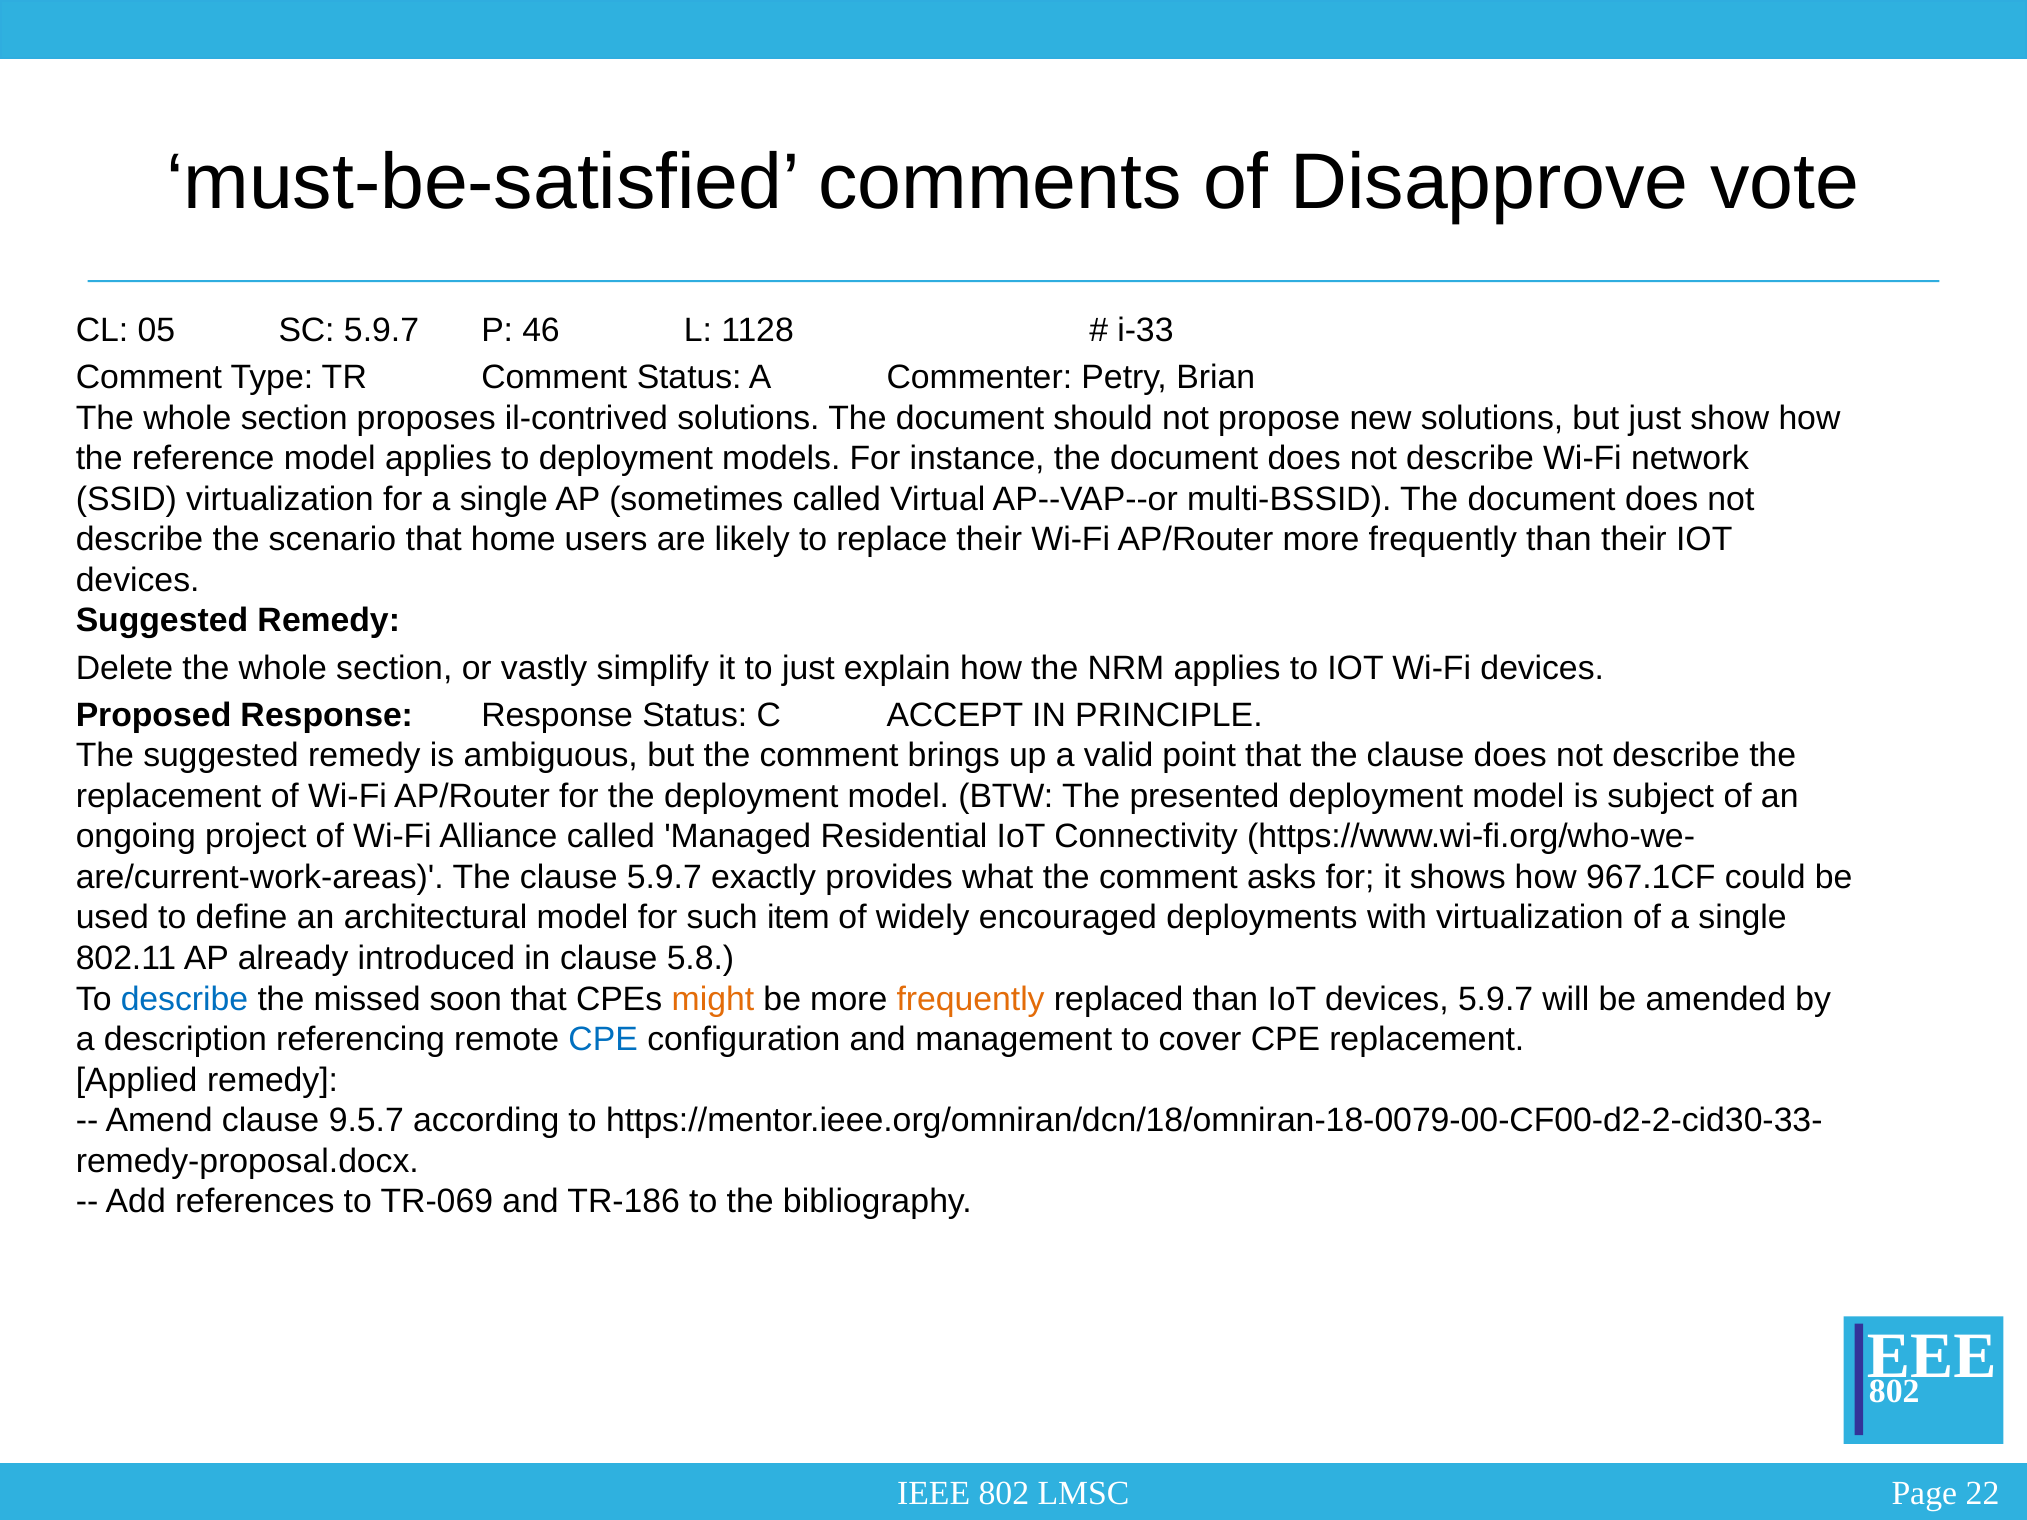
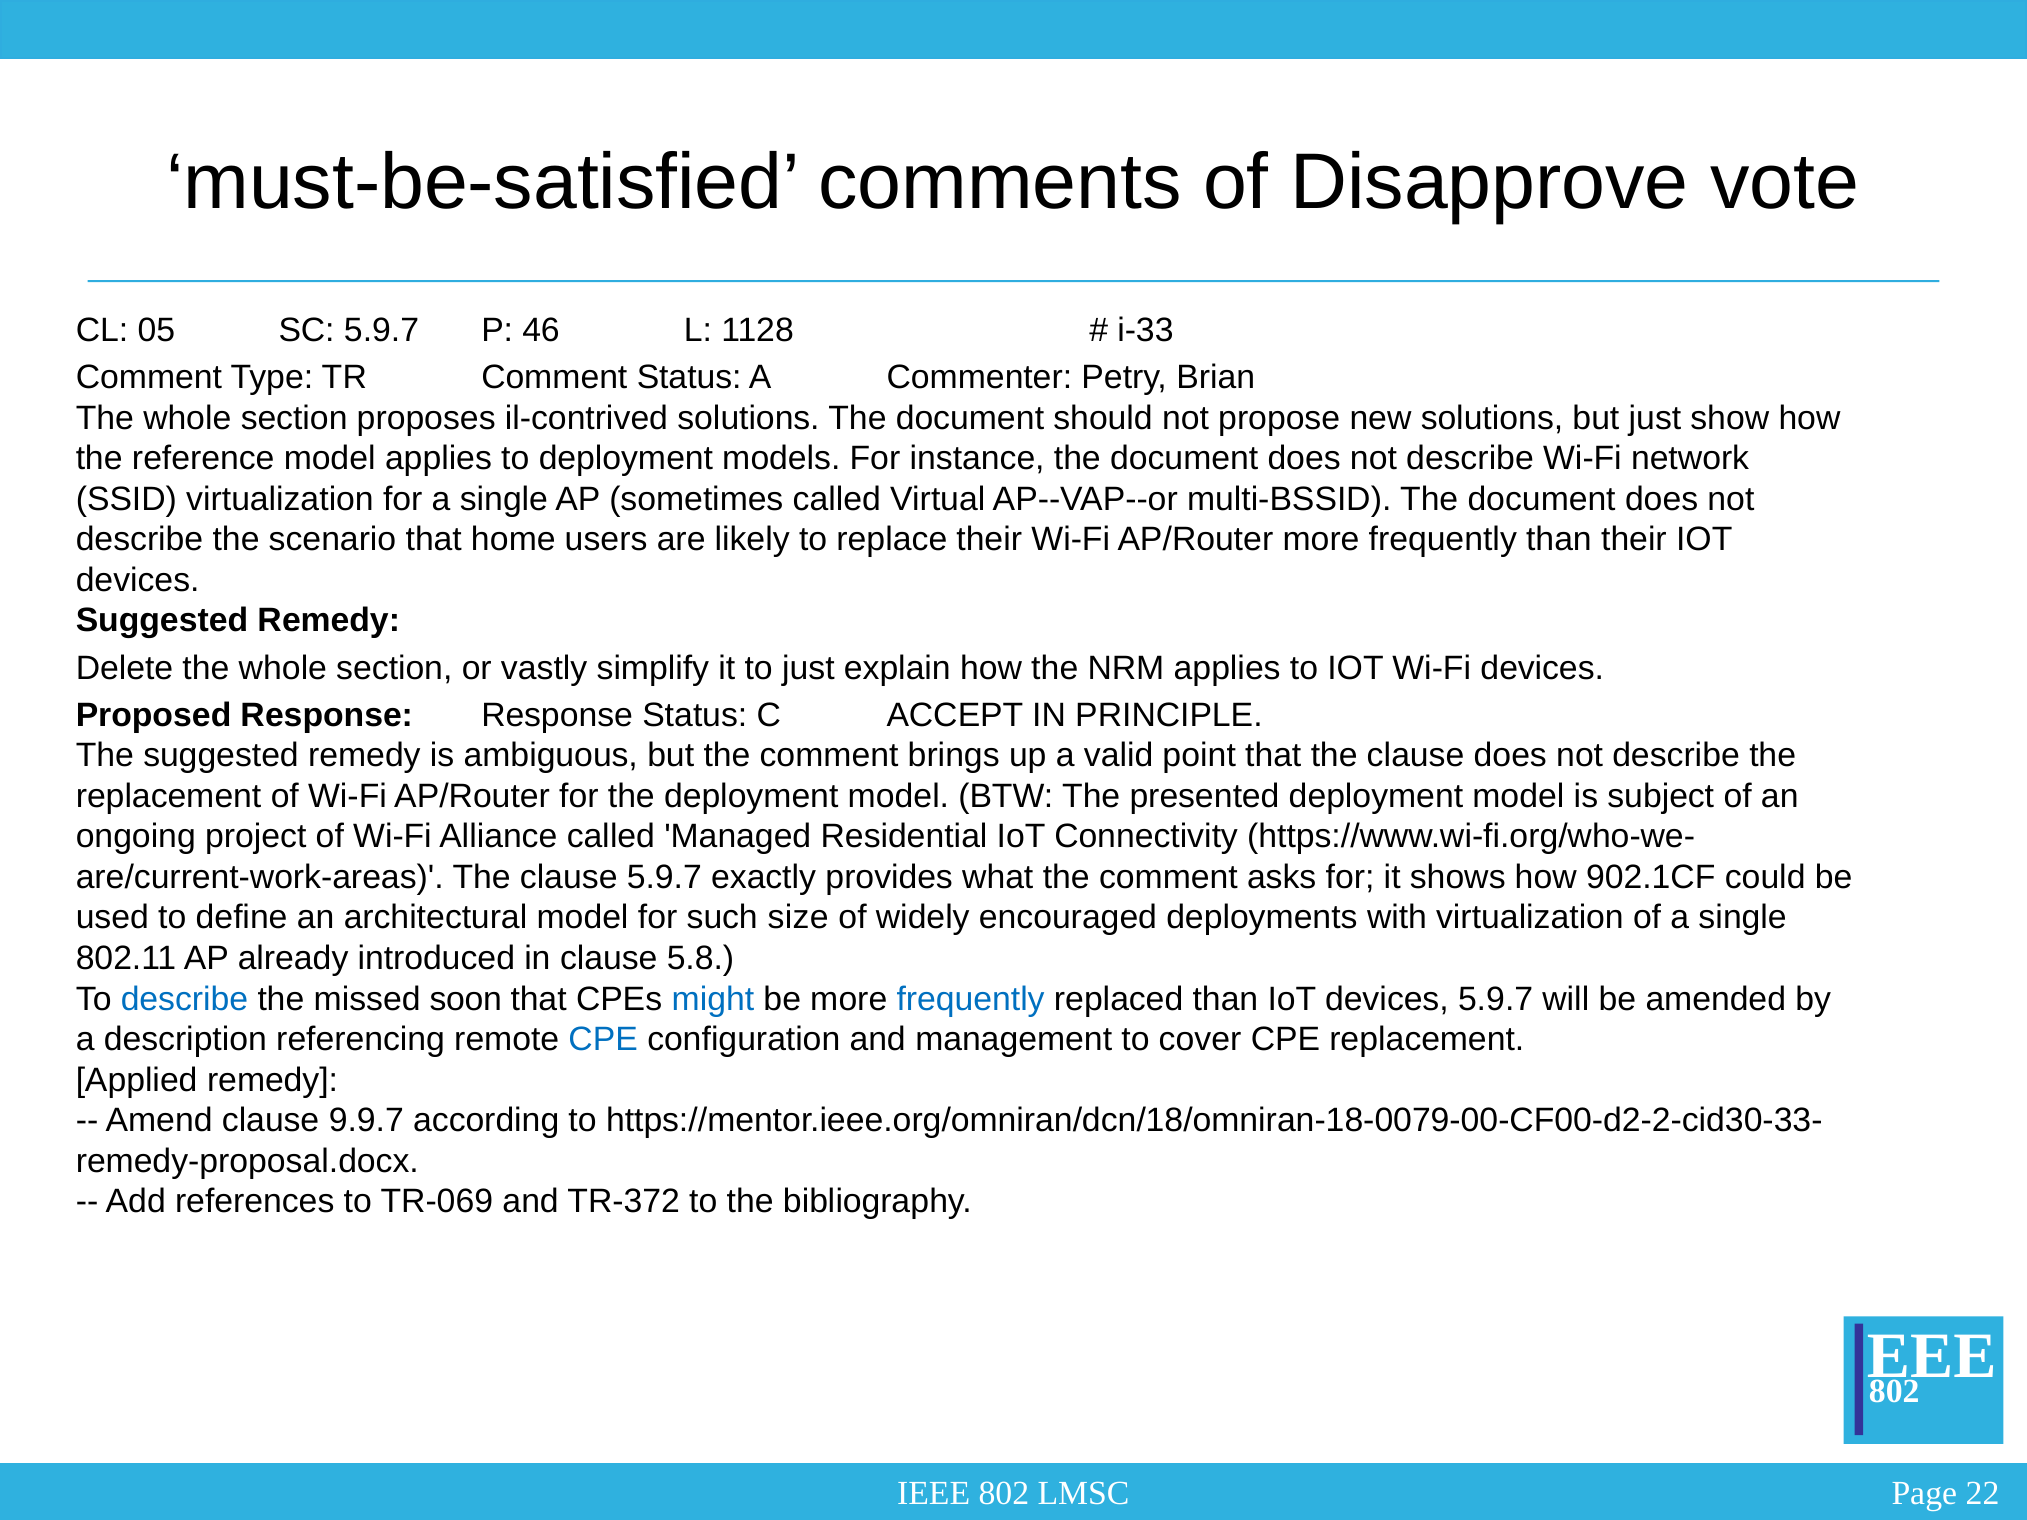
967.1CF: 967.1CF -> 902.1CF (1651, 877)
item: item -> size (798, 918)
might colour: orange -> blue (713, 999)
frequently colour: orange -> blue (971, 999)
9.5.7: 9.5.7 -> 9.9.7 (366, 1121)
TR-186: TR-186 -> TR-372 (624, 1202)
